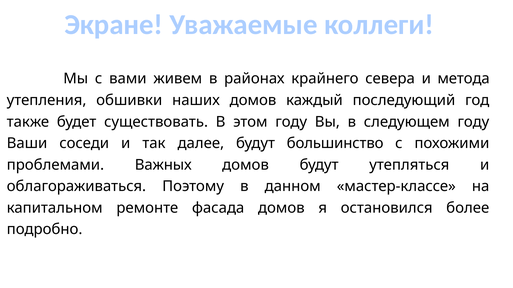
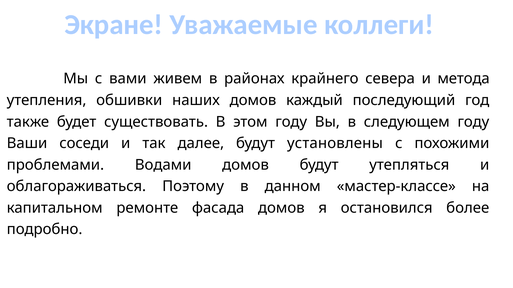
большинство: большинство -> установлены (335, 144)
Важных: Важных -> Водами (163, 165)
